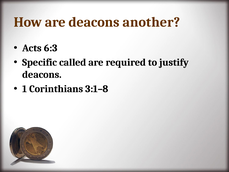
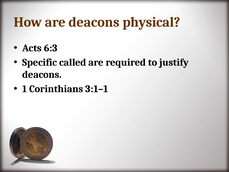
another: another -> physical (151, 22)
3:1–8: 3:1–8 -> 3:1–1 (97, 89)
